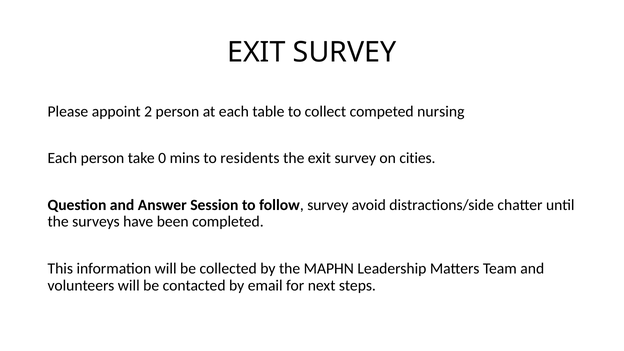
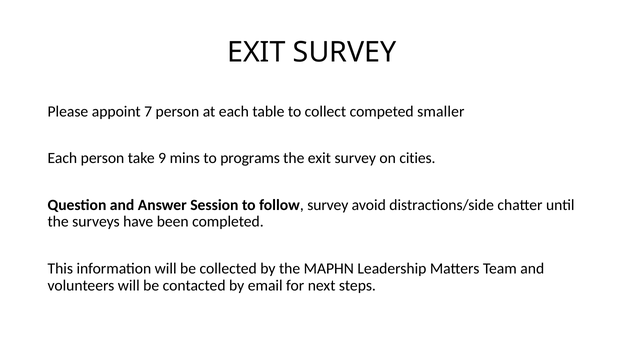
2: 2 -> 7 (148, 112)
nursing: nursing -> smaller (441, 112)
0: 0 -> 9 (162, 158)
residents: residents -> programs (250, 158)
